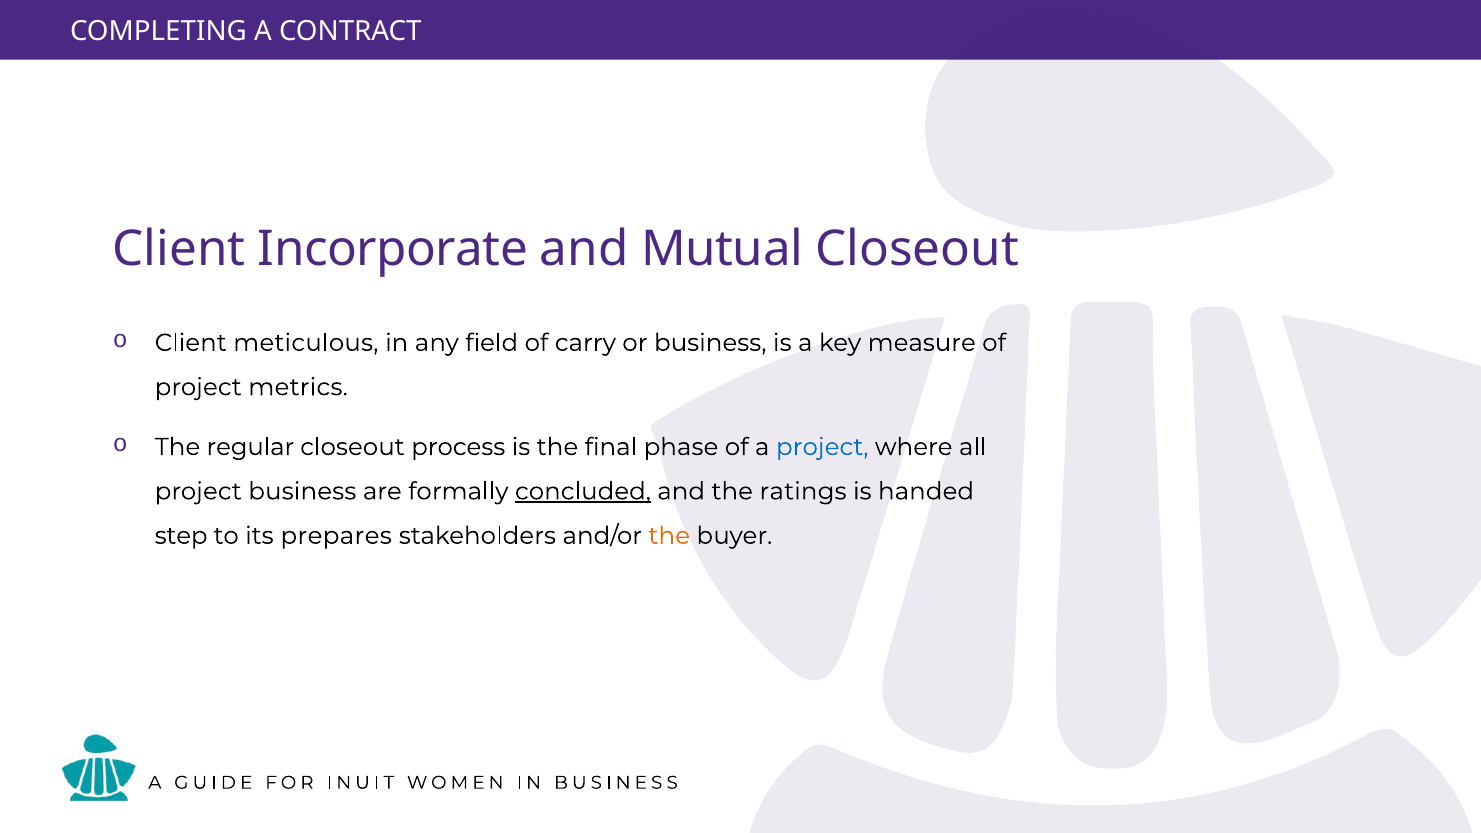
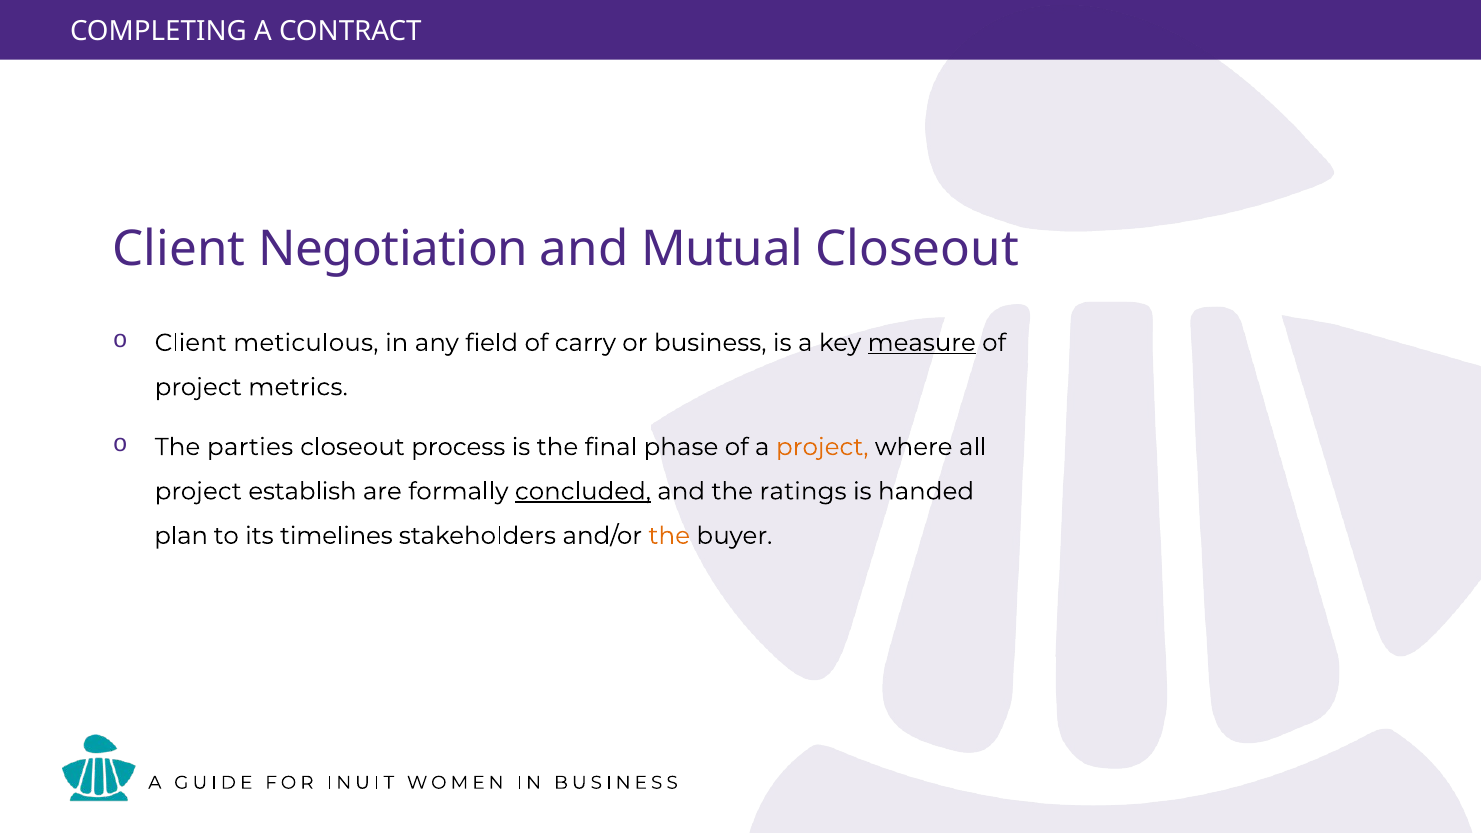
Incorporate: Incorporate -> Negotiation (393, 249)
measure underline: none -> present (922, 343)
regular: regular -> parties (250, 447)
project colour: blue -> orange (822, 447)
project business: business -> establish (302, 491)
step: step -> plan (181, 536)
prepares: prepares -> timelines (336, 536)
